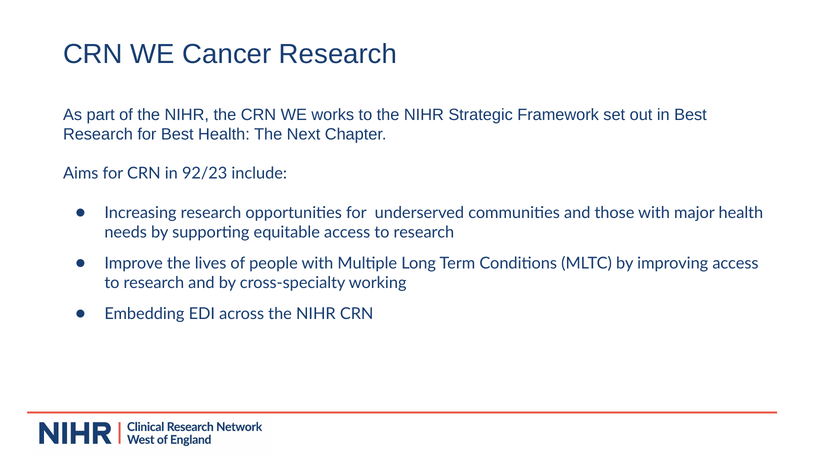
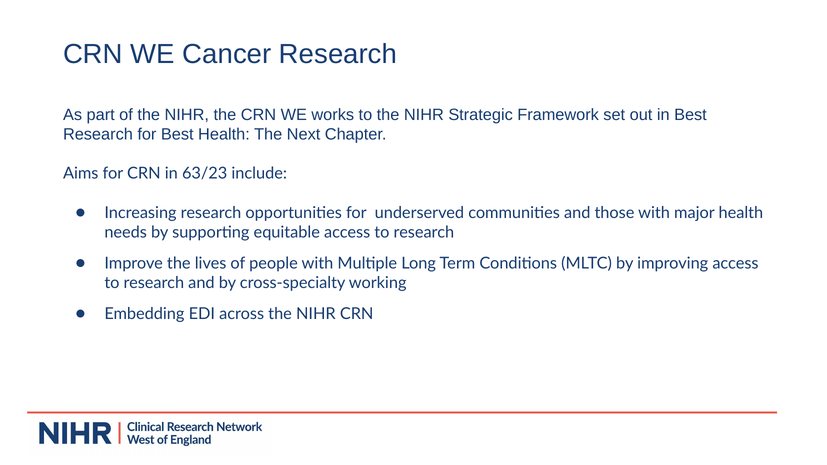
92/23: 92/23 -> 63/23 (205, 174)
